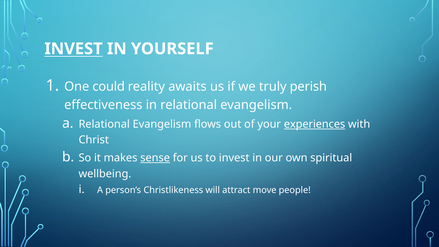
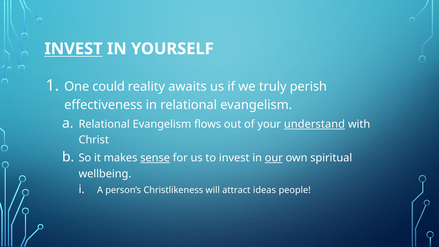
experiences: experiences -> understand (314, 124)
our underline: none -> present (274, 158)
move: move -> ideas (265, 190)
